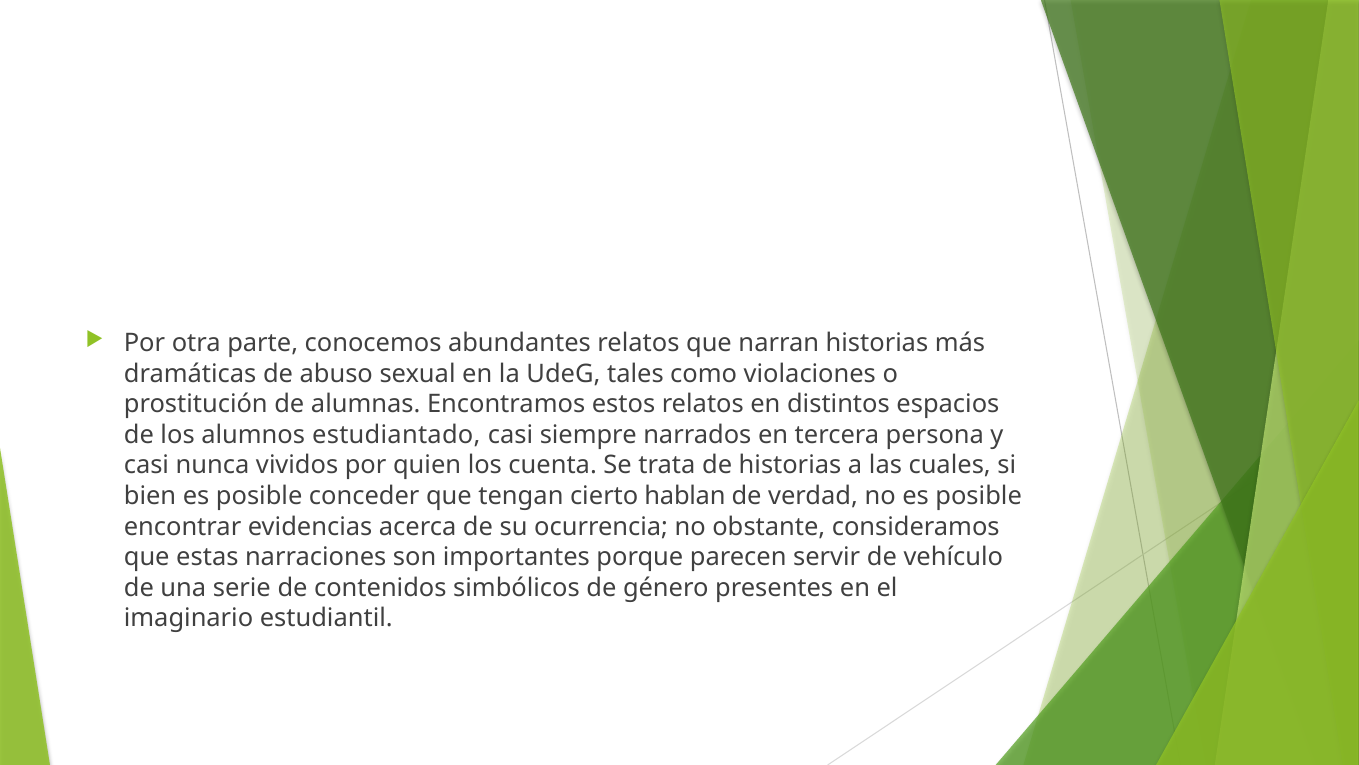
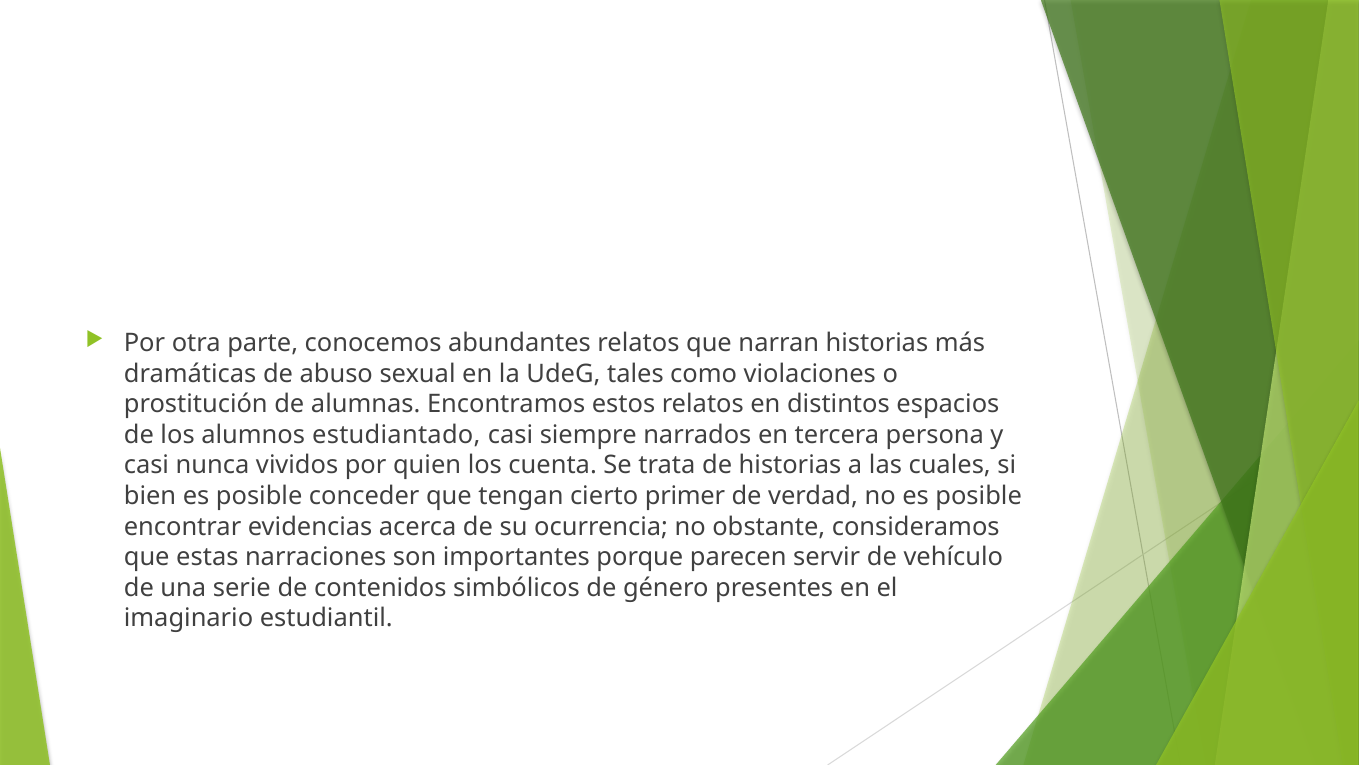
hablan: hablan -> primer (685, 496)
